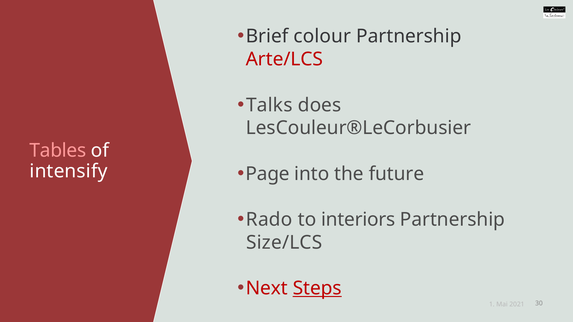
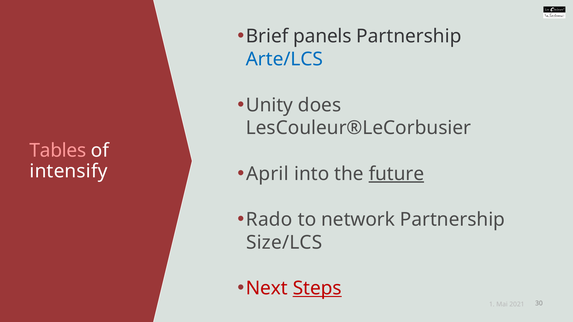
colour: colour -> panels (322, 36)
Arte/LCS colour: red -> blue (284, 59)
Talks: Talks -> Unity (269, 105)
Page: Page -> April (267, 174)
future underline: none -> present (396, 174)
interiors: interiors -> network (358, 220)
